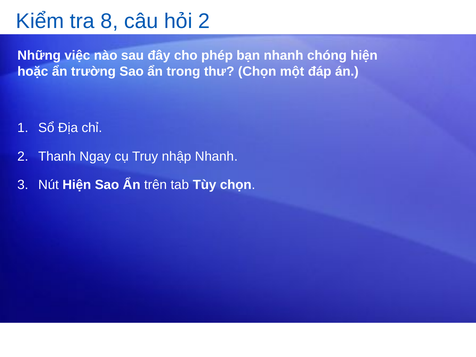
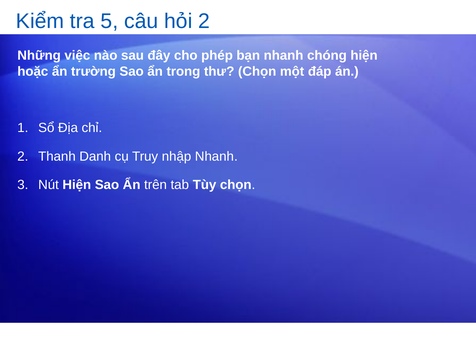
8: 8 -> 5 (109, 21)
Ngay: Ngay -> Danh (95, 156)
